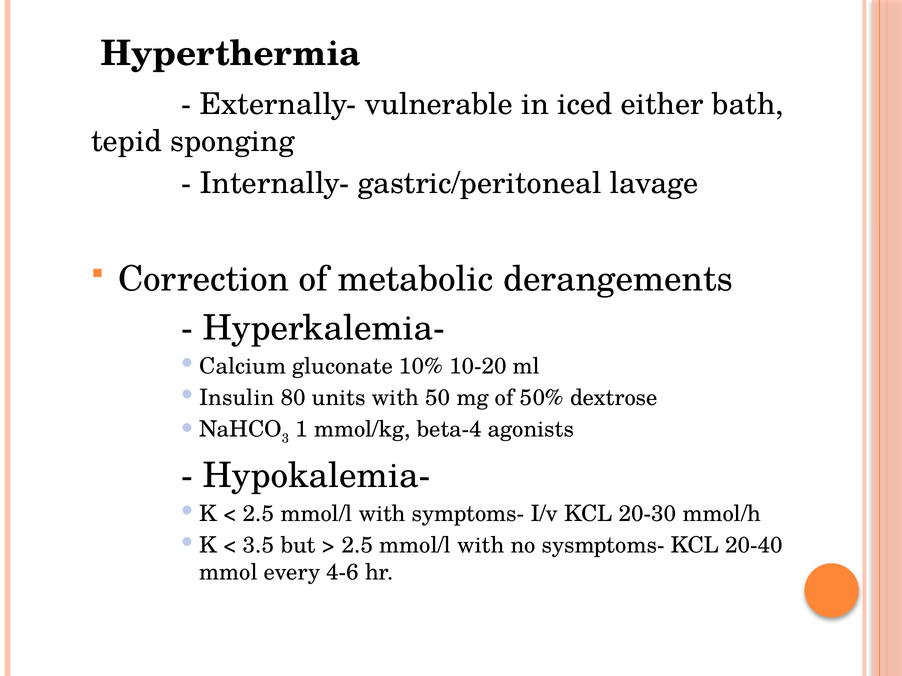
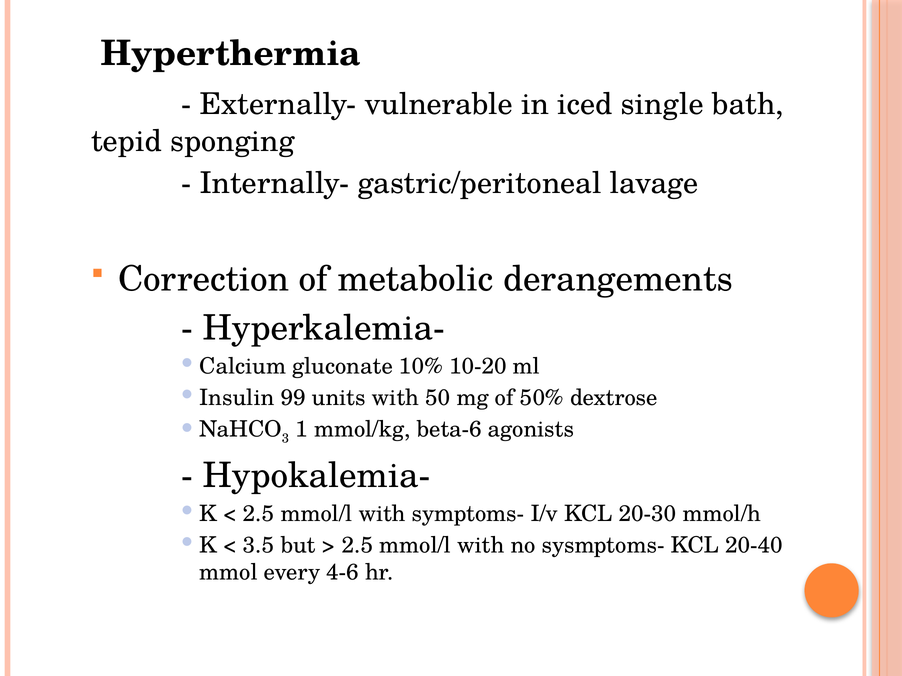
either: either -> single (662, 104)
80: 80 -> 99 (293, 398)
beta-4: beta-4 -> beta-6 (449, 430)
